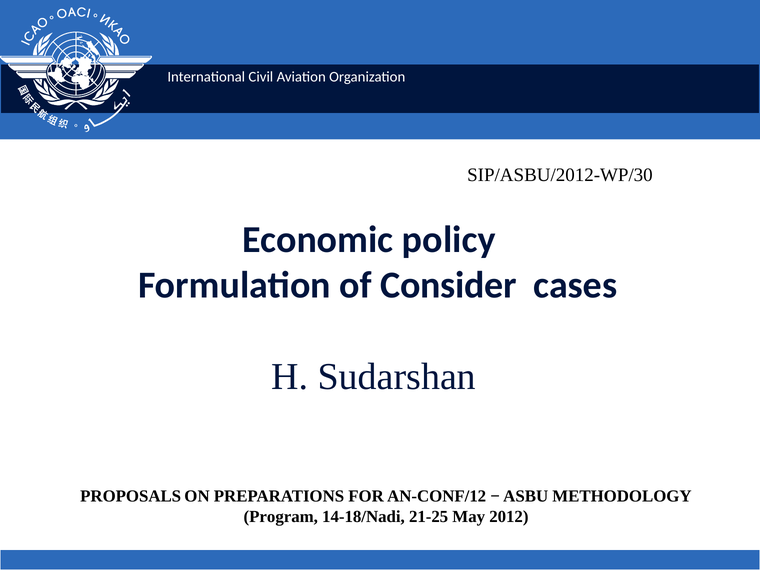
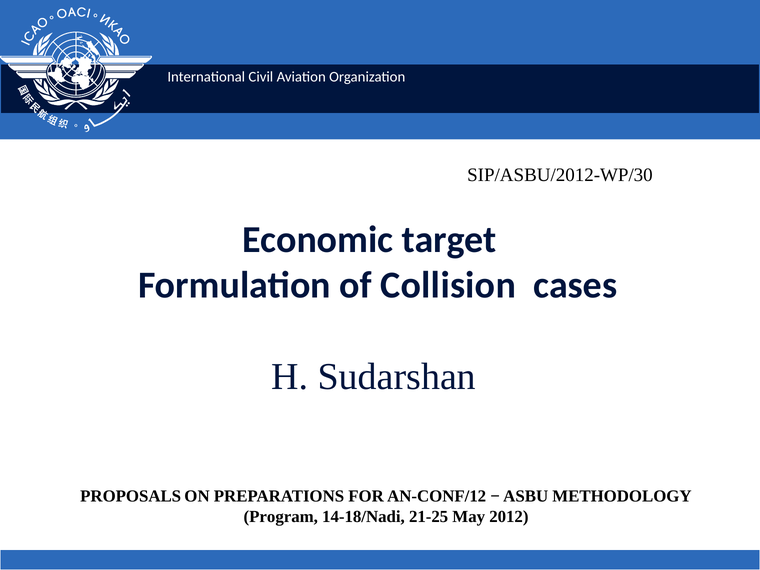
policy: policy -> target (449, 240)
Consider: Consider -> Collision (448, 285)
